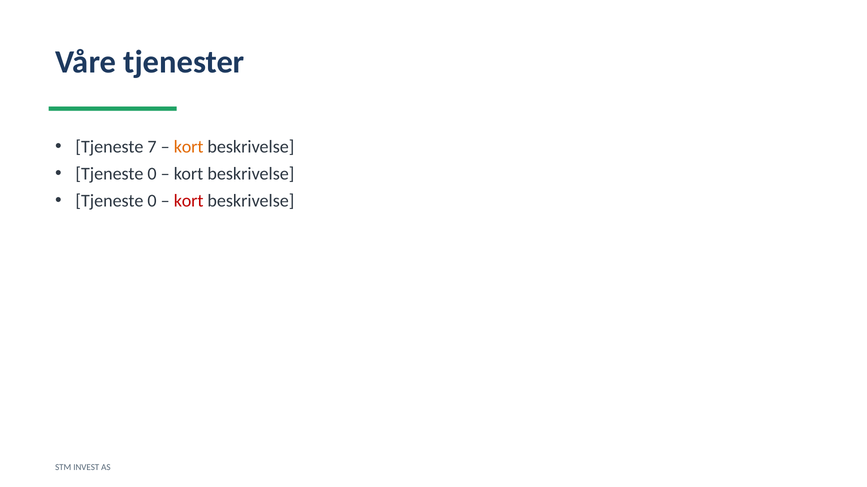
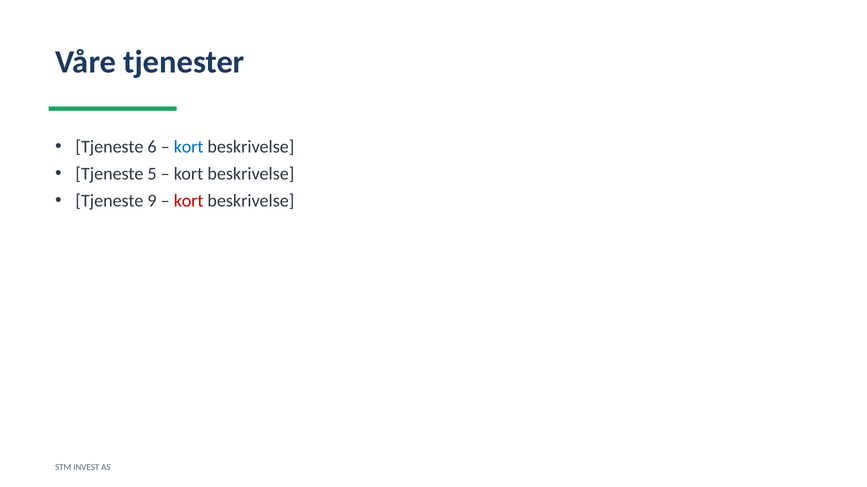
7: 7 -> 6 (152, 147)
kort colour: orange -> blue (189, 147)
0: 0 -> 5 (152, 174)
0: 0 -> 9 (152, 201)
